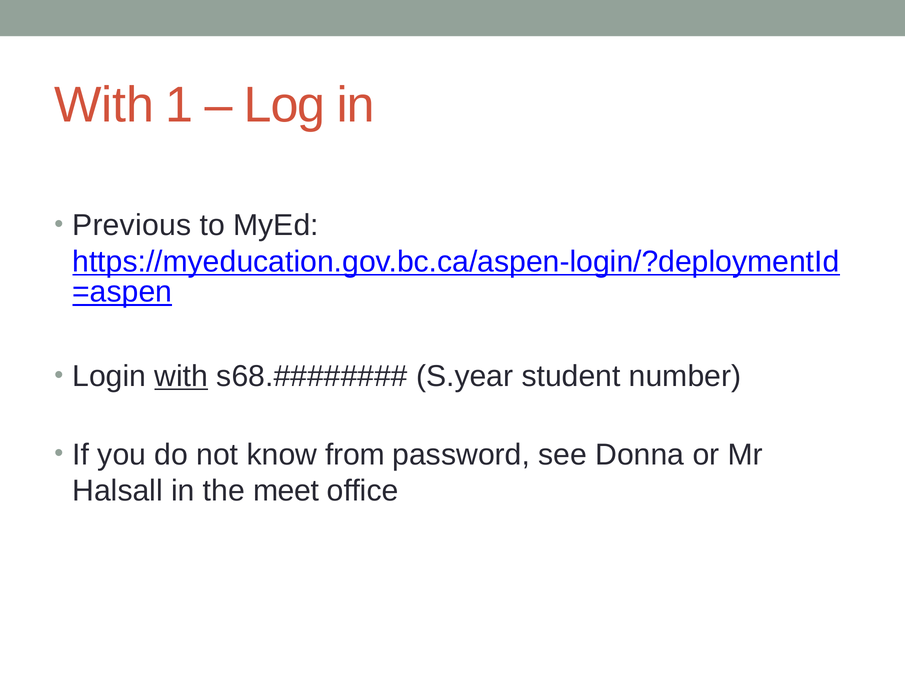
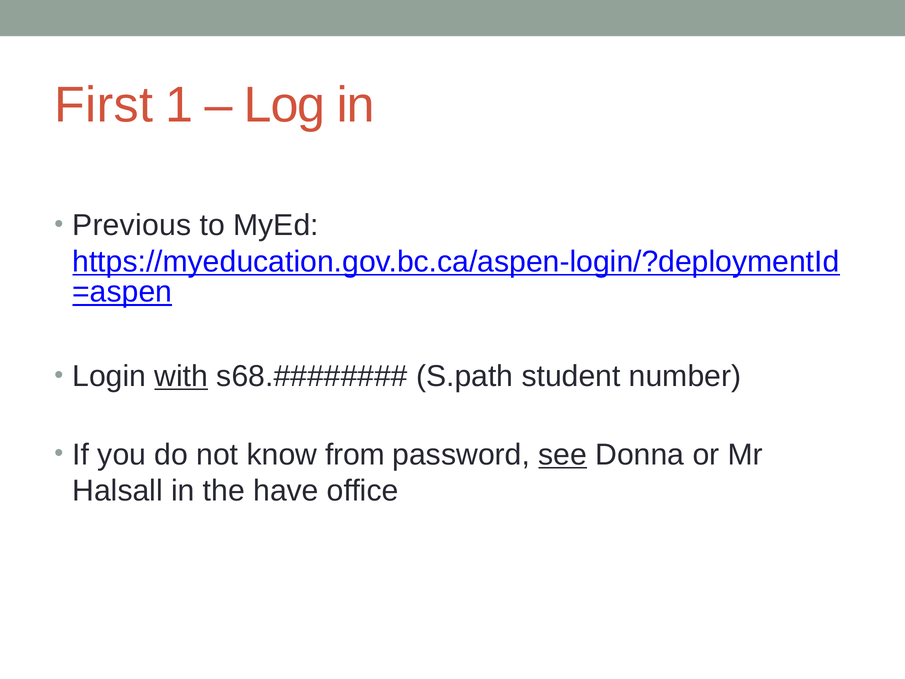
With: With -> First (104, 105)
S.year: S.year -> S.path (465, 376)
see underline: none -> present (563, 455)
meet: meet -> have (286, 491)
